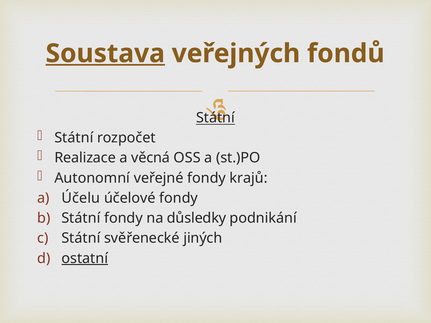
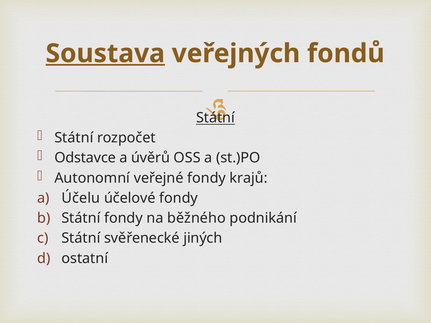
Realizace: Realizace -> Odstavce (85, 158)
věcná: věcná -> úvěrů (151, 158)
důsledky: důsledky -> běžného (196, 218)
ostatní underline: present -> none (85, 259)
